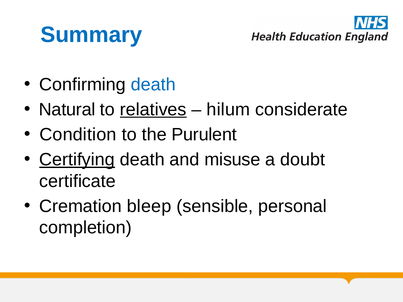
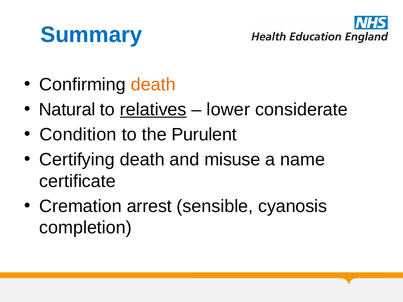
death colour: blue -> orange (153, 85)
hilum: hilum -> lower (228, 110)
Certifying underline: present -> none (77, 160)
doubt: doubt -> name (303, 160)
bleep: bleep -> arrest (149, 206)
personal: personal -> cyanosis (293, 206)
